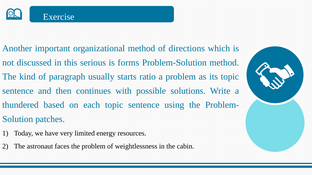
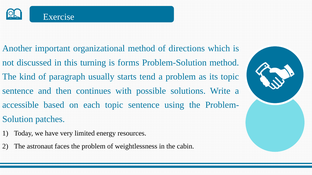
serious: serious -> turning (93, 63)
ratio: ratio -> tend (148, 77)
thundered: thundered -> accessible (20, 105)
